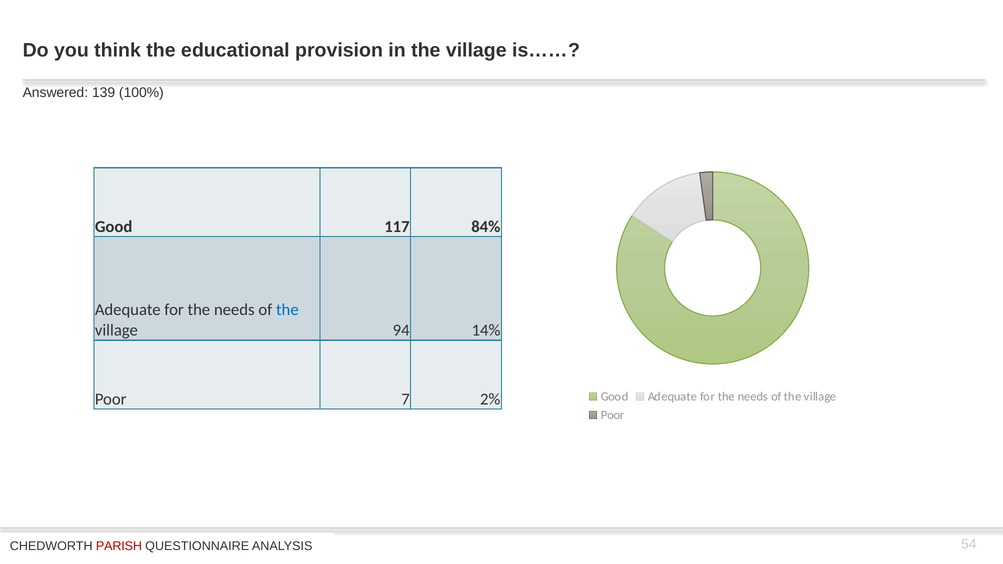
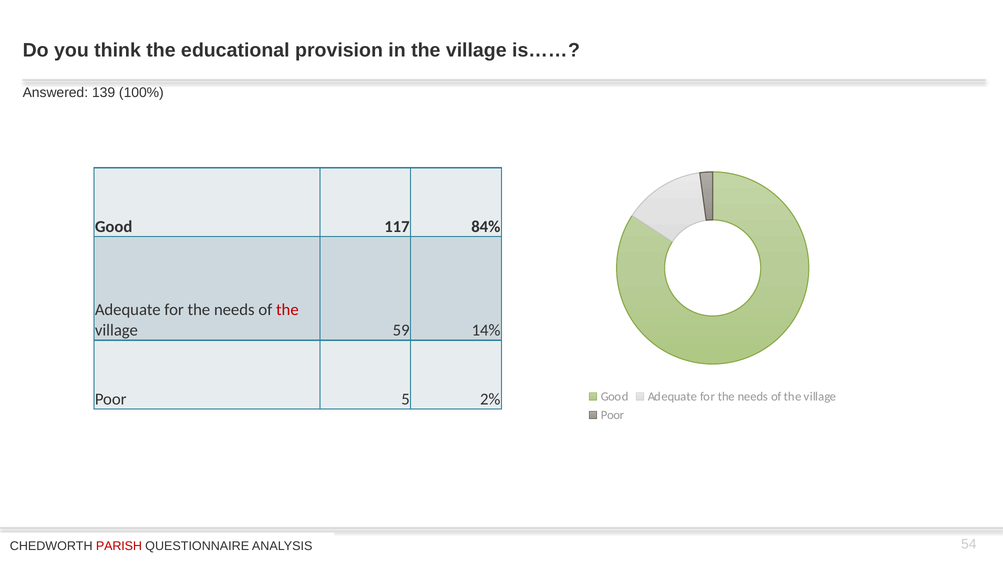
the colour: blue -> red (287, 310)
94: 94 -> 59 (401, 330)
7: 7 -> 5 (406, 399)
